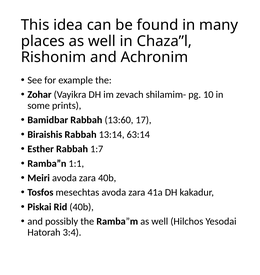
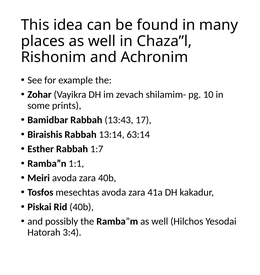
13:60: 13:60 -> 13:43 (119, 120)
